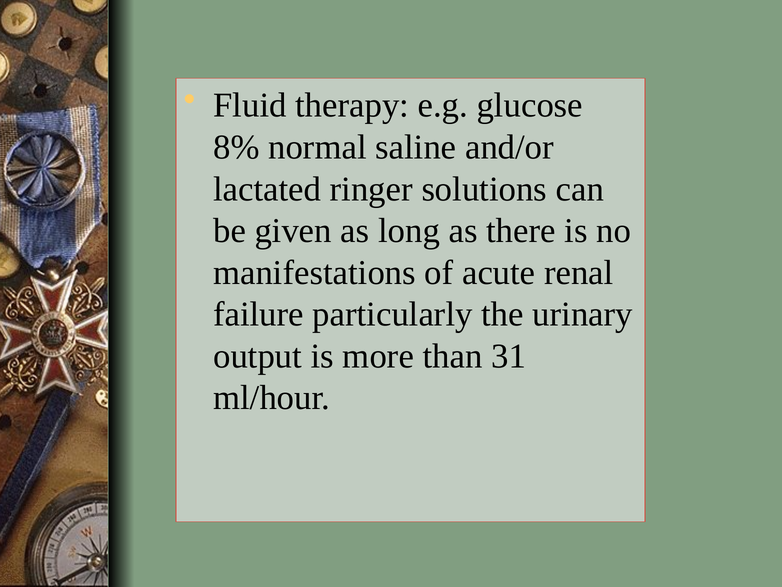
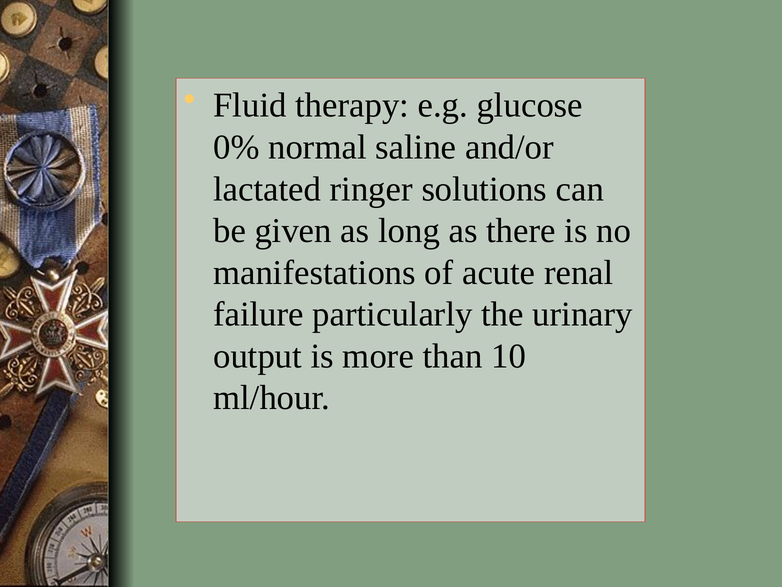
8%: 8% -> 0% (236, 147)
31: 31 -> 10 (508, 356)
